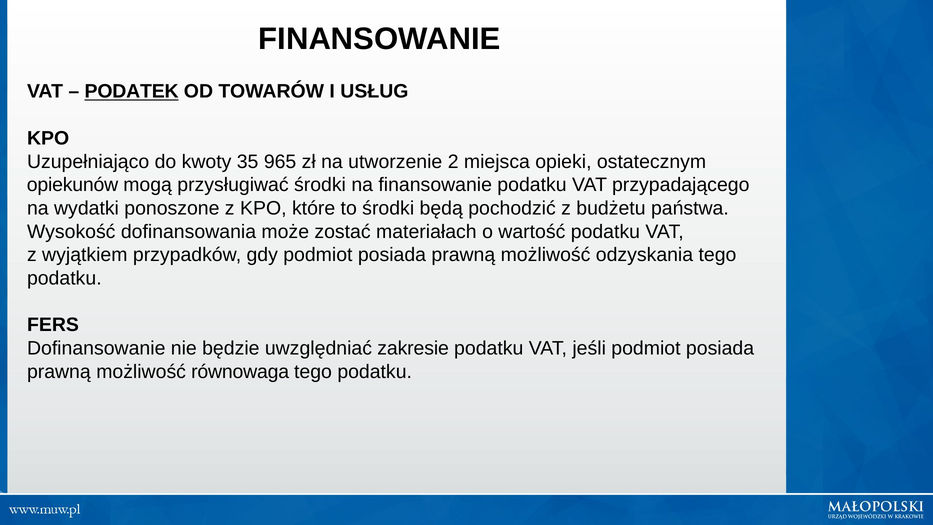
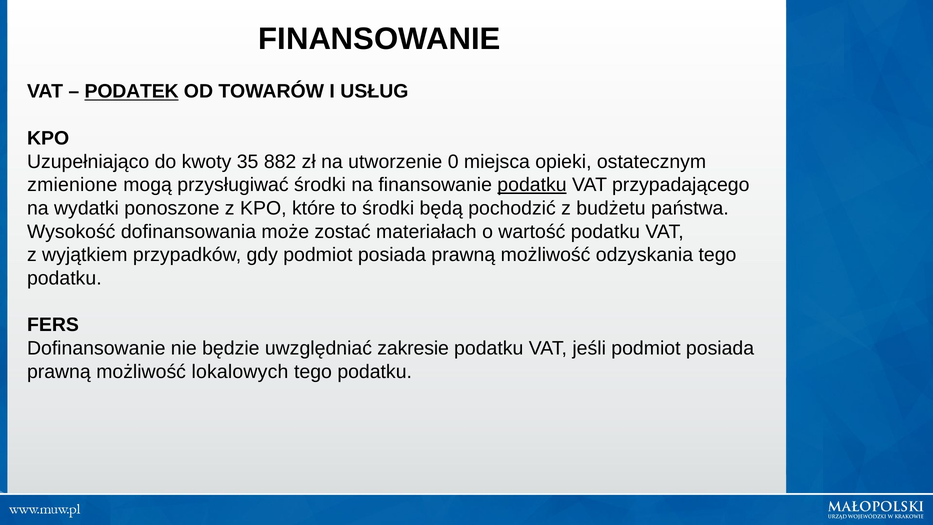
965: 965 -> 882 (280, 162)
2: 2 -> 0 (453, 162)
opiekunów: opiekunów -> zmienione (72, 185)
podatku underline: none -> present (532, 185)
równowaga: równowaga -> lokalowych (240, 372)
